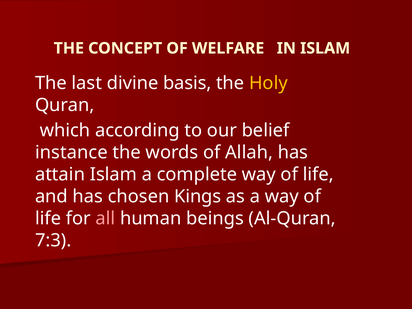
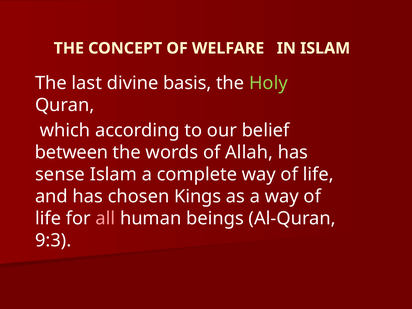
Holy colour: yellow -> light green (268, 83)
instance: instance -> between (72, 153)
attain: attain -> sense (60, 175)
7:3: 7:3 -> 9:3 (53, 241)
